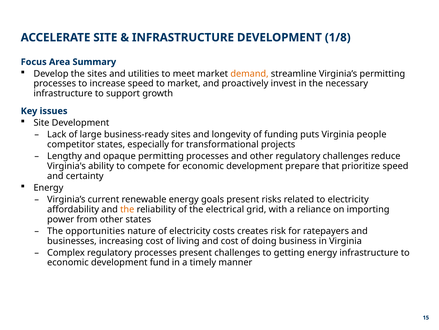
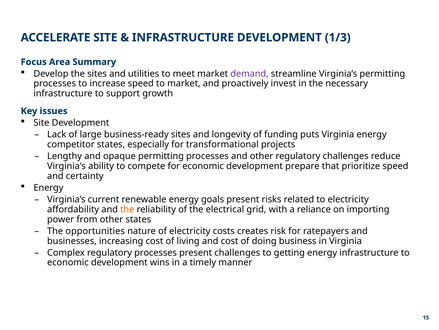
1/8: 1/8 -> 1/3 (338, 37)
demand colour: orange -> purple (249, 74)
Virginia people: people -> energy (372, 134)
fund: fund -> wins (160, 262)
